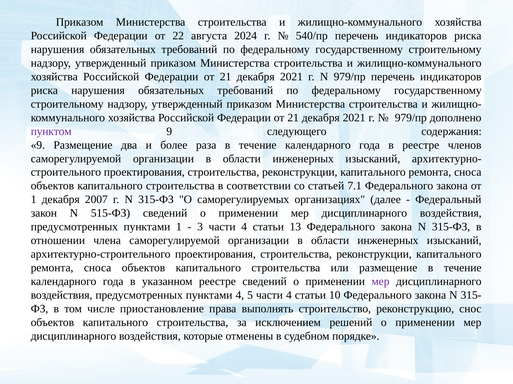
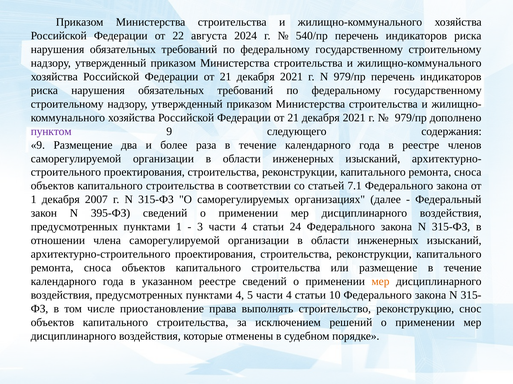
515-ФЗ: 515-ФЗ -> 395-ФЗ (111, 214)
13: 13 -> 24 (295, 227)
мер colour: purple -> orange (380, 282)
